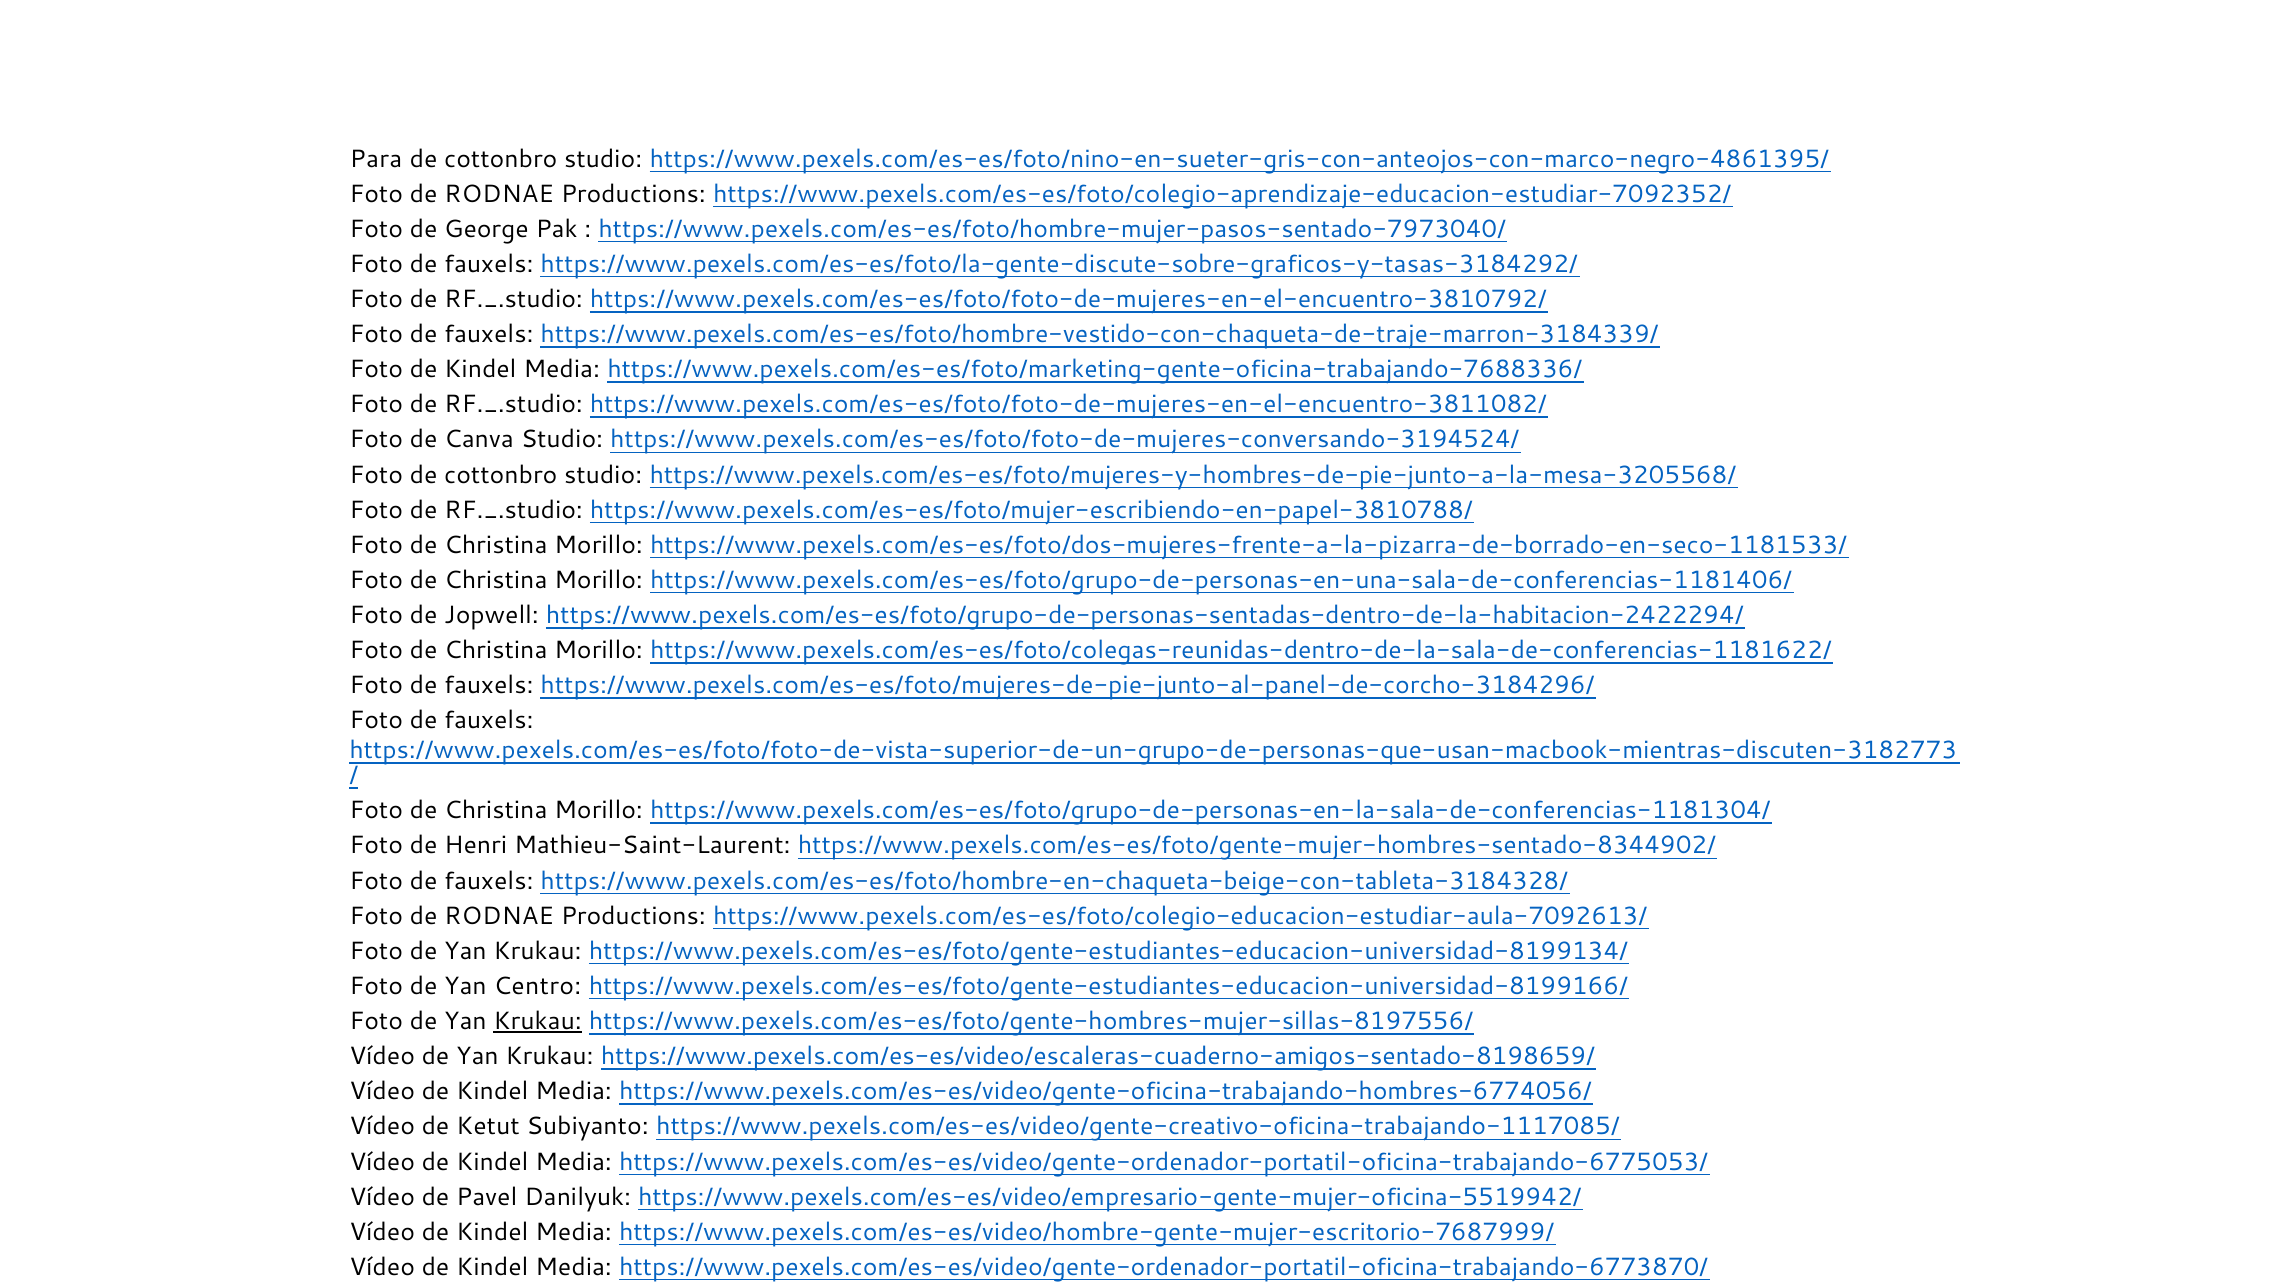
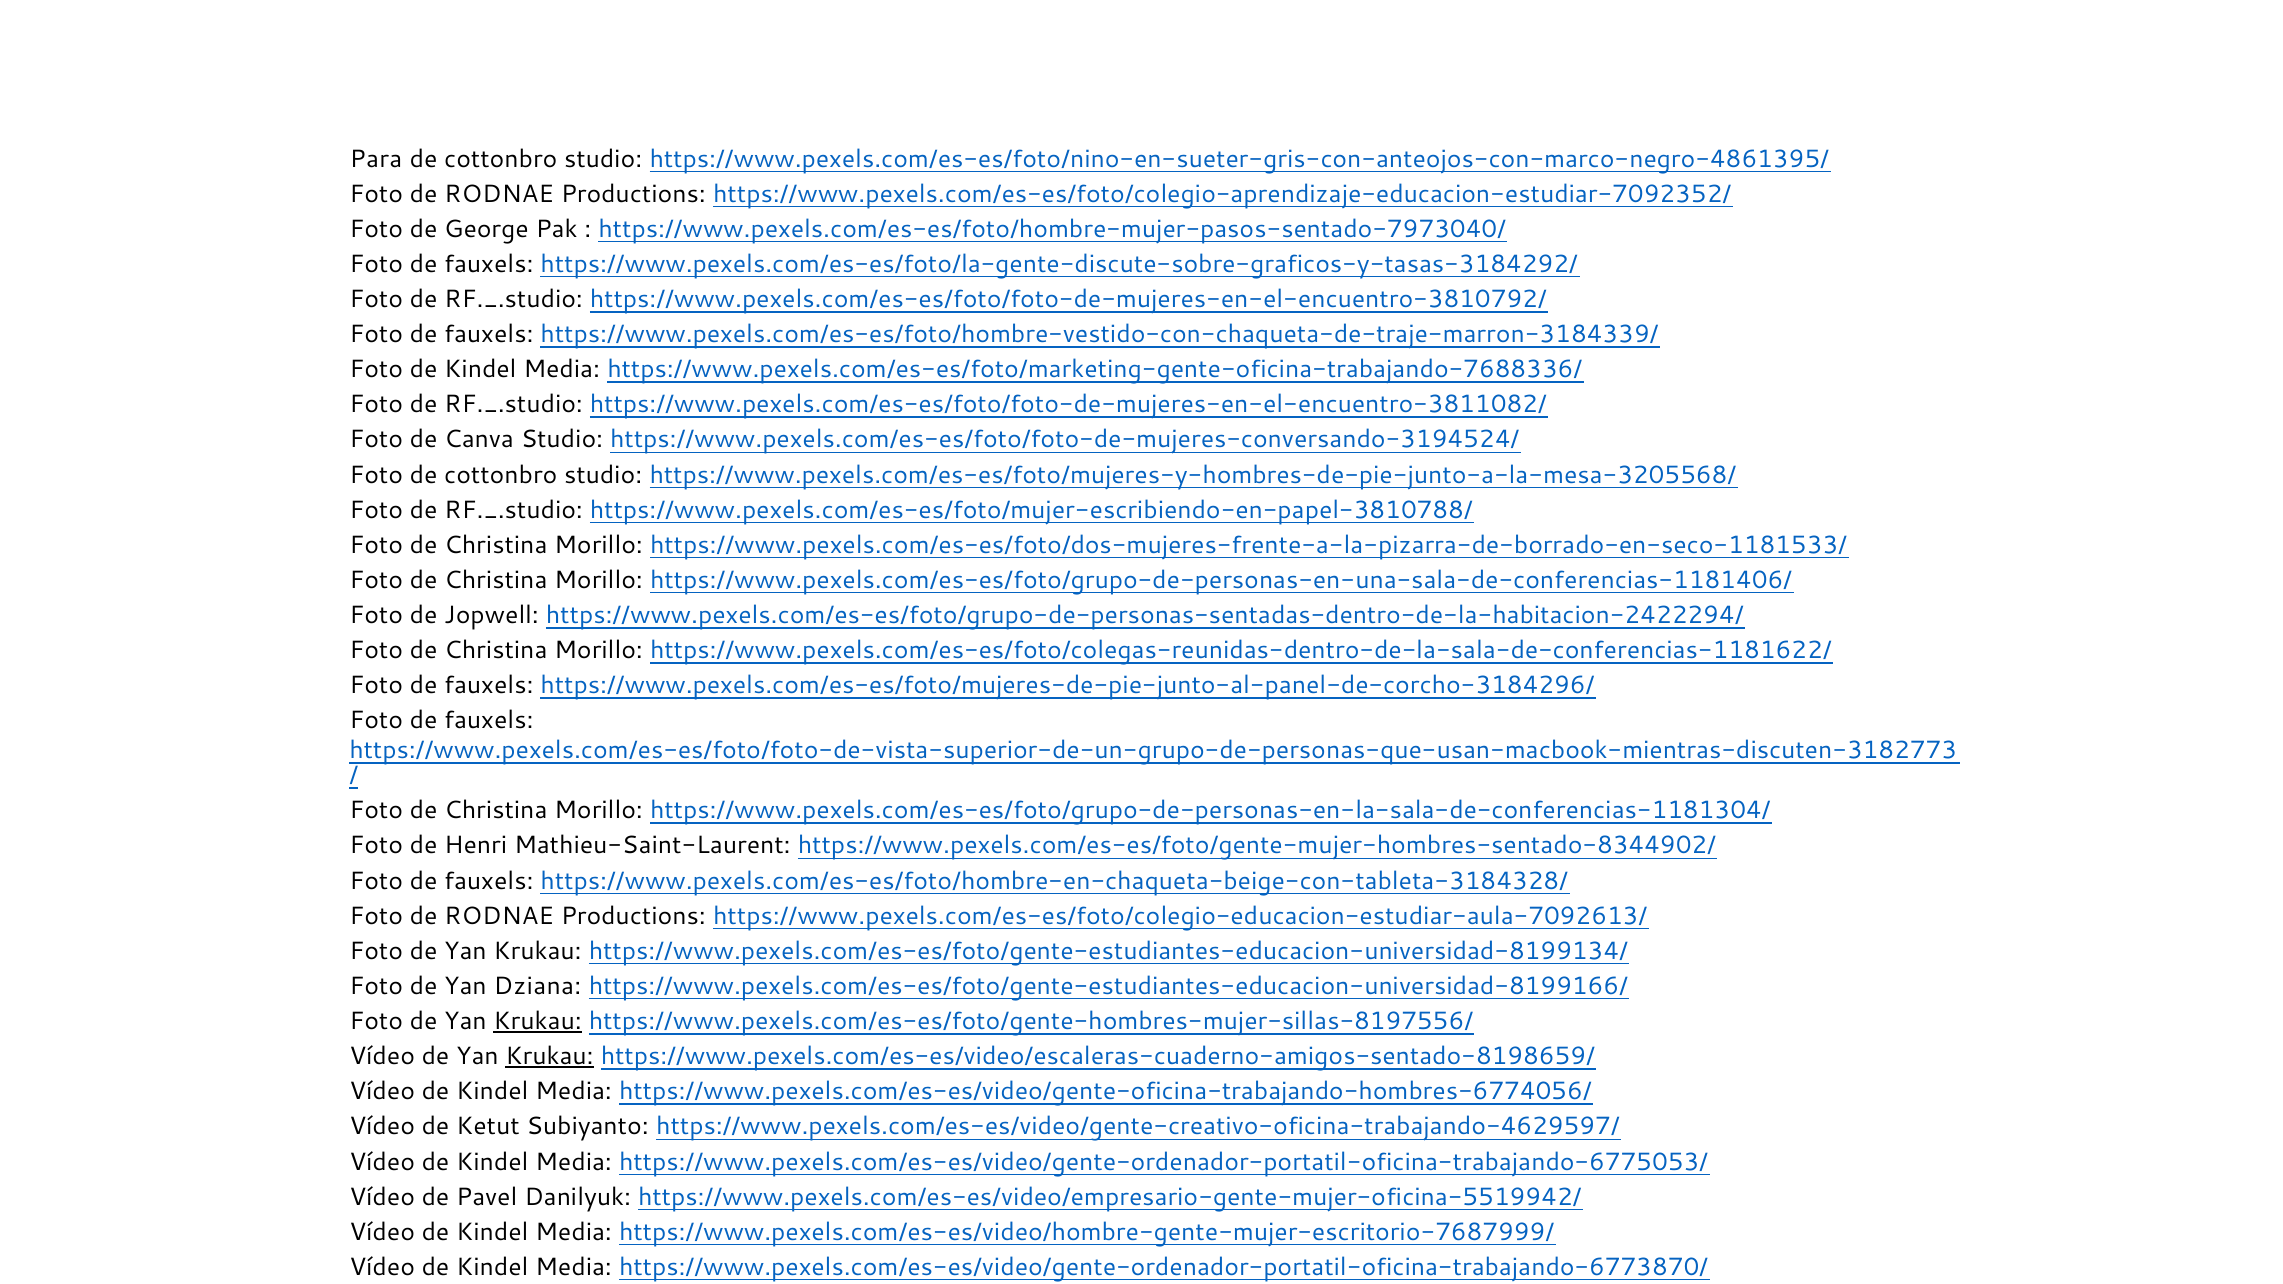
Centro: Centro -> Dziana (537, 986)
Krukau underline: none -> present (550, 1057)
https://www.pexels.com/es-es/video/gente-creativo-oficina-trabajando-1117085/: https://www.pexels.com/es-es/video/gente-creativo-oficina-trabajando-1117085/ -> https://www.pexels.com/es-es/video/gente-creativo-oficina-trabajando-4629597/ (1138, 1127)
